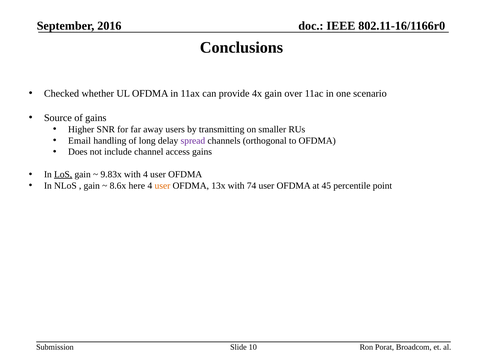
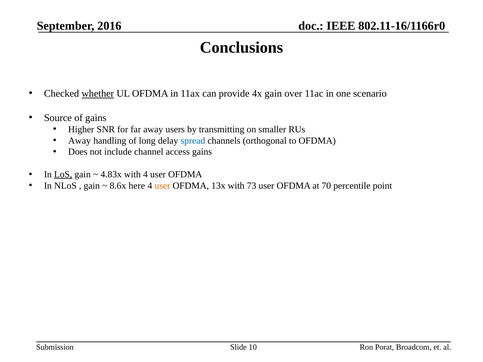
whether underline: none -> present (98, 94)
Email: Email -> Away (80, 141)
spread colour: purple -> blue (193, 141)
9.83x: 9.83x -> 4.83x (111, 175)
74: 74 -> 73 (252, 186)
45: 45 -> 70 (326, 186)
